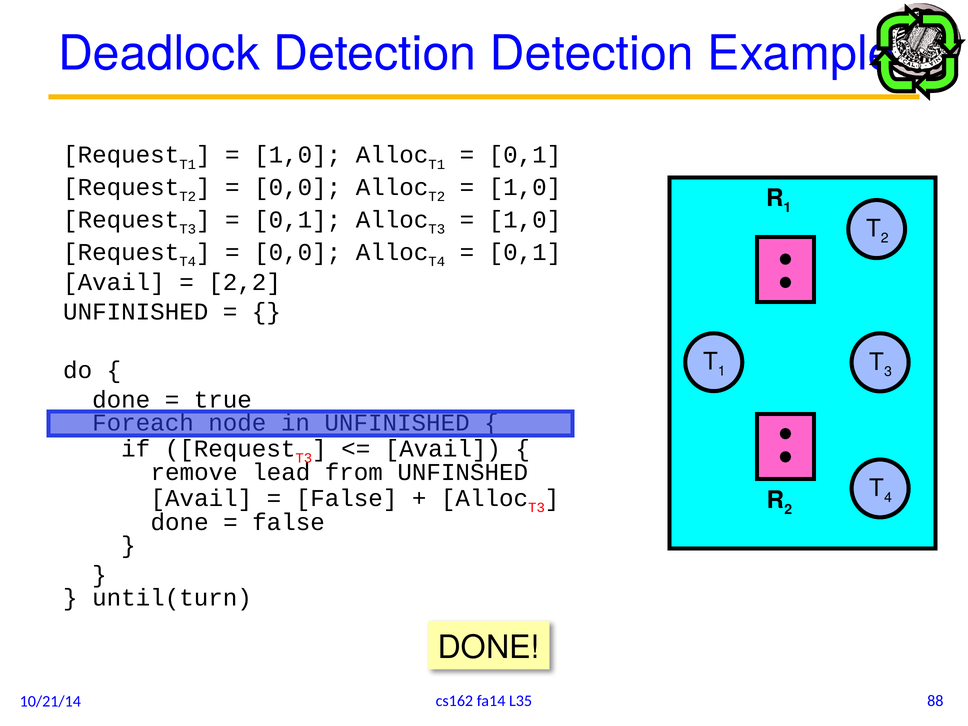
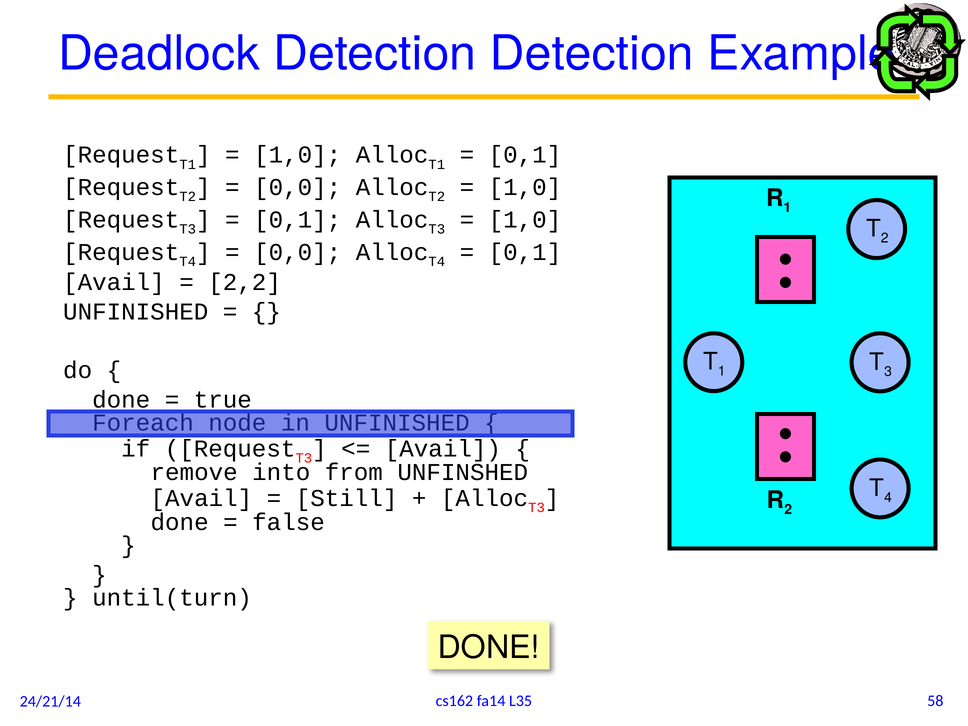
lead: lead -> into (281, 472)
False: False -> Still (347, 498)
88: 88 -> 58 (935, 701)
10/21/14: 10/21/14 -> 24/21/14 (50, 701)
